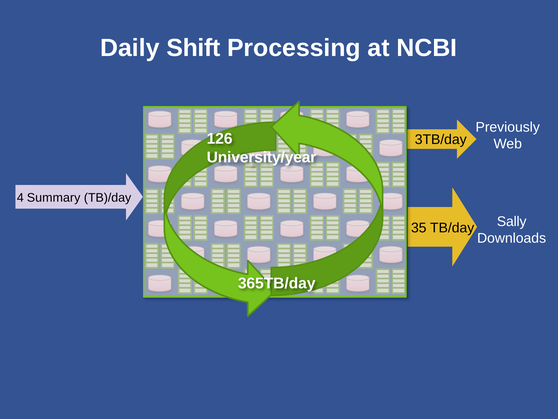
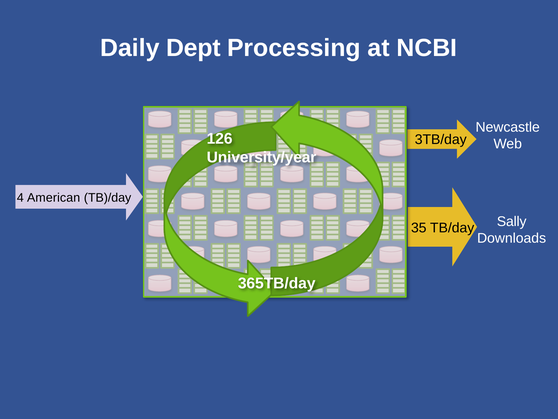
Shift: Shift -> Dept (193, 48)
Previously: Previously -> Newcastle (508, 127)
Summary: Summary -> American (54, 197)
